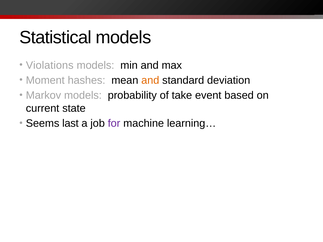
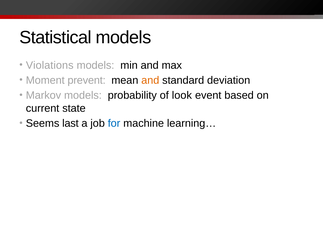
hashes: hashes -> prevent (87, 80)
take: take -> look (182, 95)
for colour: purple -> blue (114, 123)
